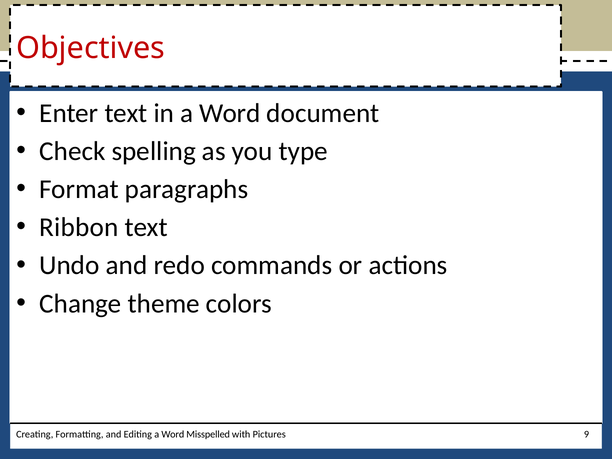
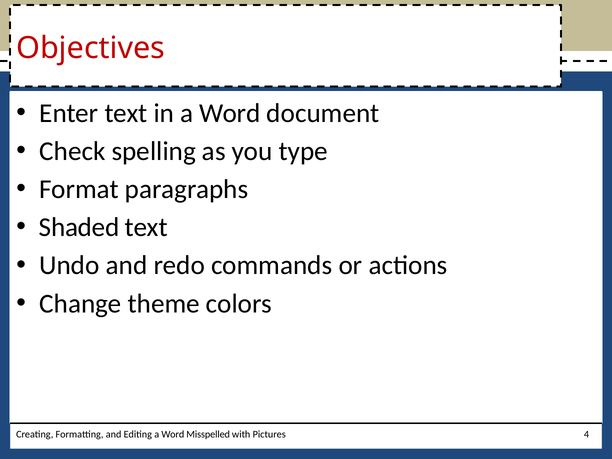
Ribbon: Ribbon -> Shaded (79, 227)
9: 9 -> 4 (587, 434)
